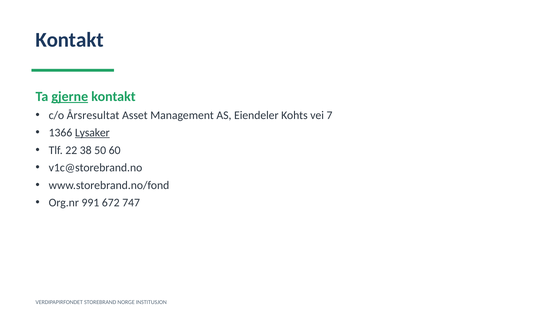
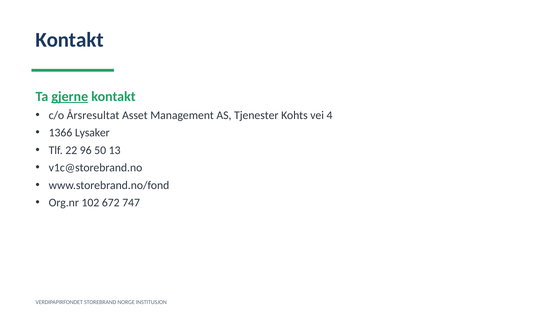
Eiendeler: Eiendeler -> Tjenester (256, 115)
7: 7 -> 4 (330, 115)
Lysaker underline: present -> none (92, 132)
38: 38 -> 96 (86, 150)
60: 60 -> 13 (115, 150)
991: 991 -> 102 (90, 202)
